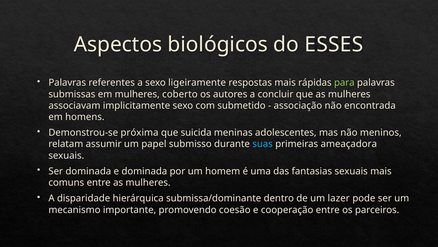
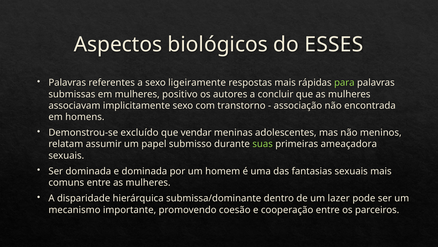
coberto: coberto -> positivo (180, 94)
submetido: submetido -> transtorno (241, 105)
próxima: próxima -> excluído (140, 132)
suicida: suicida -> vendar (196, 132)
suas colour: light blue -> light green (263, 144)
